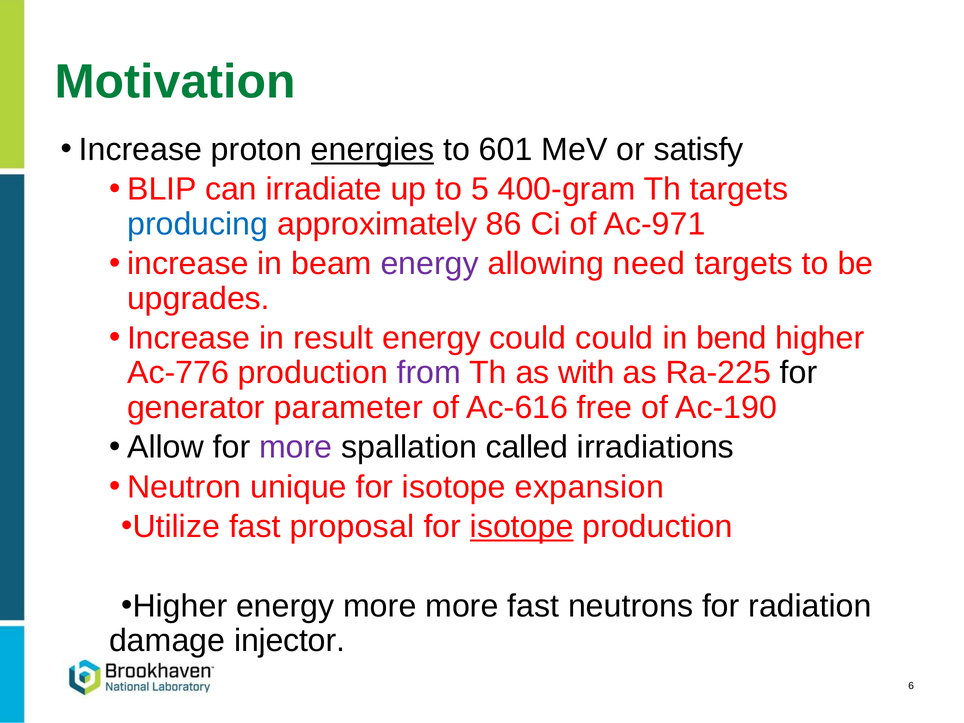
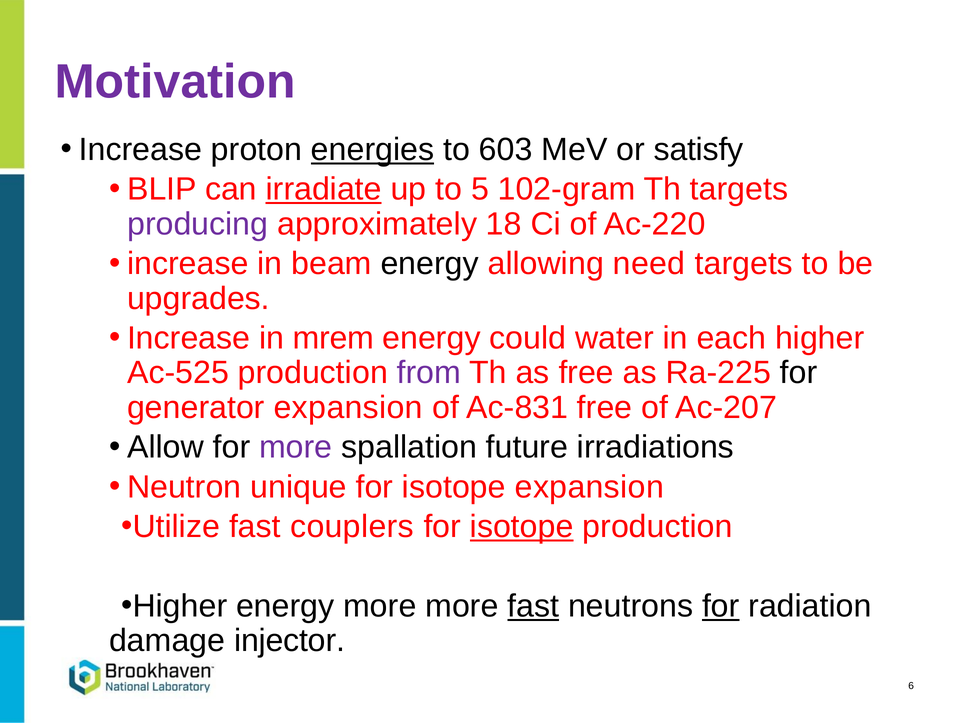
Motivation colour: green -> purple (175, 82)
601: 601 -> 603 (506, 150)
irradiate underline: none -> present (324, 189)
400-gram: 400-gram -> 102-gram (567, 189)
producing colour: blue -> purple (198, 224)
86: 86 -> 18 (504, 224)
Ac-971: Ac-971 -> Ac-220 (655, 224)
energy colour: purple -> black (430, 264)
result: result -> mrem (333, 338)
could could: could -> water (614, 338)
bend: bend -> each (731, 338)
Ac-776: Ac-776 -> Ac-525 (178, 373)
as with: with -> free (586, 373)
generator parameter: parameter -> expansion (348, 408)
Ac-616: Ac-616 -> Ac-831 (517, 408)
Ac-190: Ac-190 -> Ac-207 (726, 408)
called: called -> future (527, 447)
proposal: proposal -> couplers (352, 527)
fast underline: none -> present (533, 606)
for underline: none -> present (721, 606)
